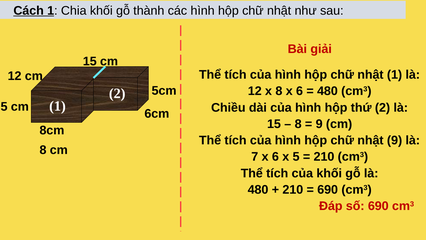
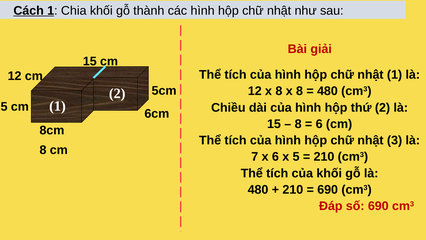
8 x 6: 6 -> 8 (300, 91)
9: 9 -> 6 (319, 124)
nhật 9: 9 -> 3 (395, 140)
